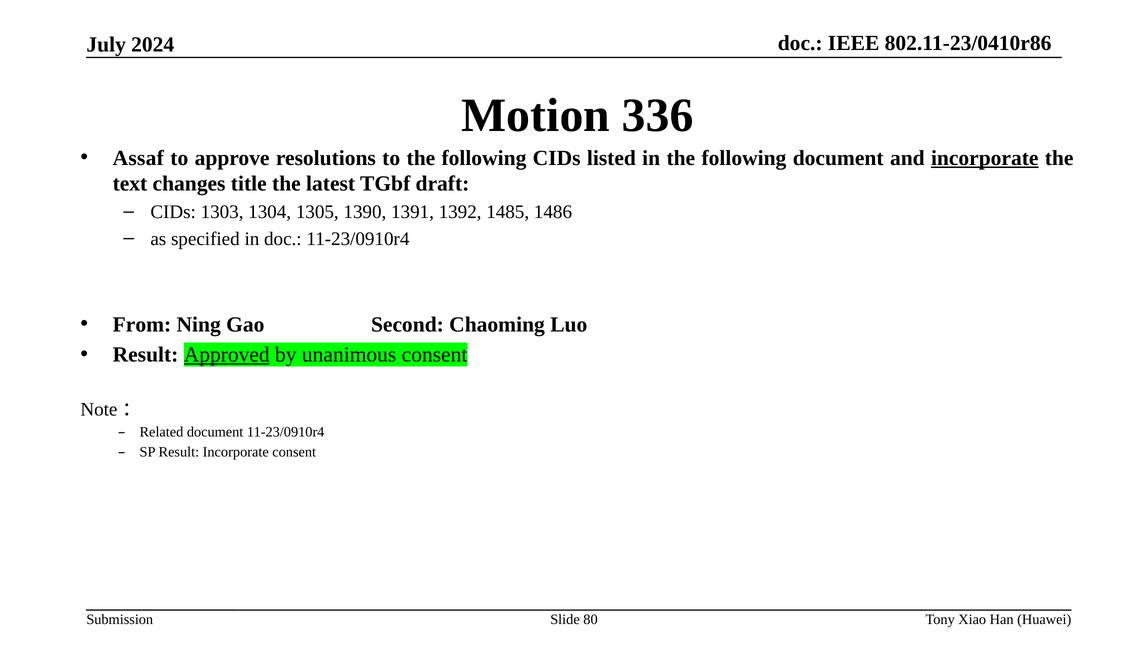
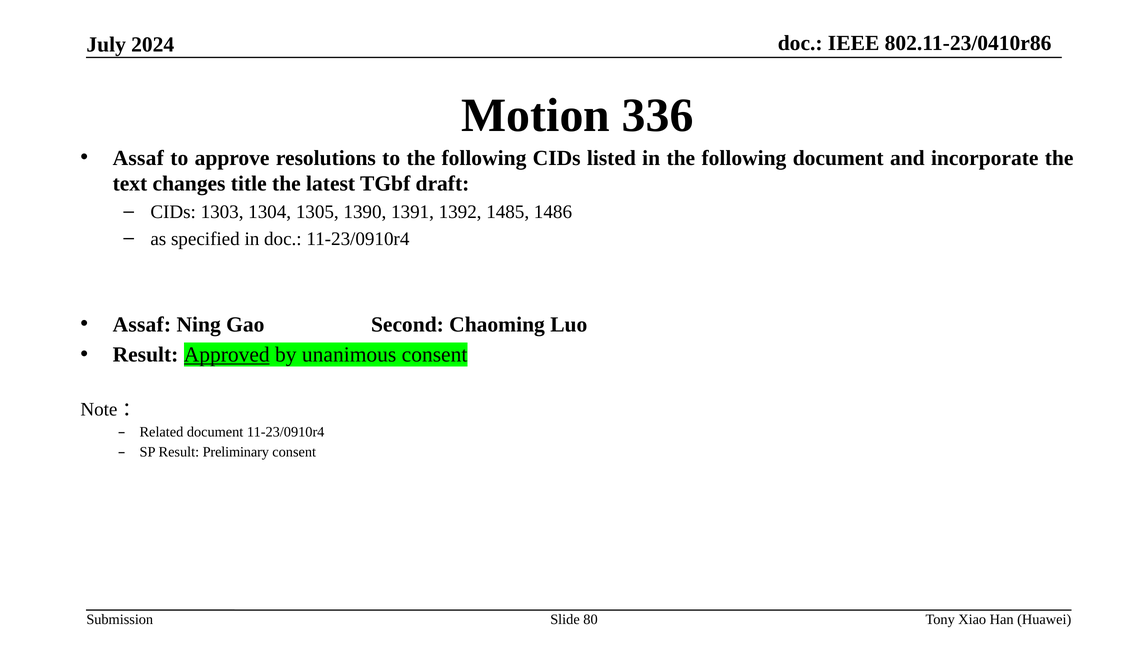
incorporate underline: present -> none (985, 158)
From: From -> Assaf (142, 324)
Result Incorporate: Incorporate -> Preliminary (236, 452)
